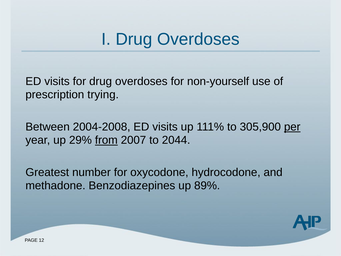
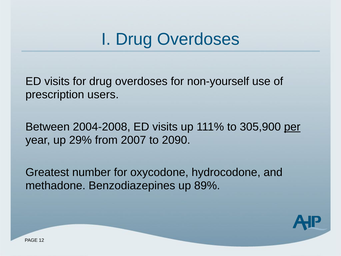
trying: trying -> users (103, 95)
from underline: present -> none (106, 140)
2044: 2044 -> 2090 (176, 140)
